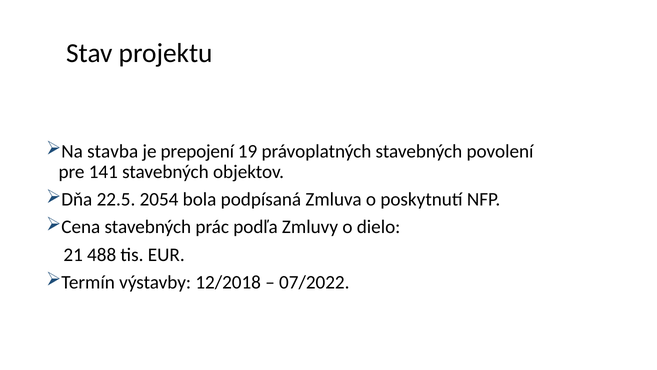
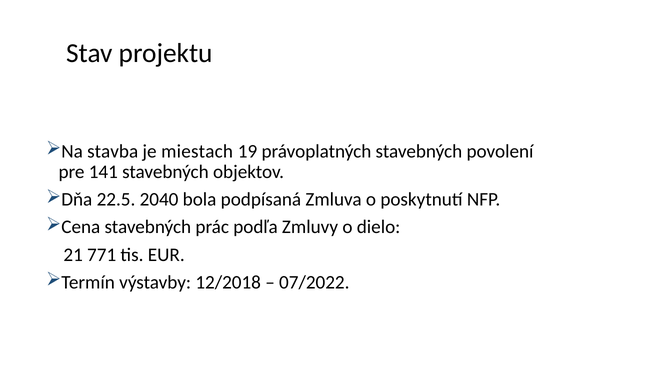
prepojení: prepojení -> miestach (197, 151)
2054: 2054 -> 2040 (159, 199)
488: 488 -> 771 (102, 254)
